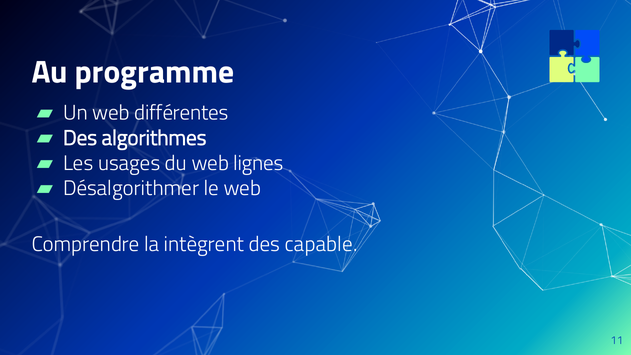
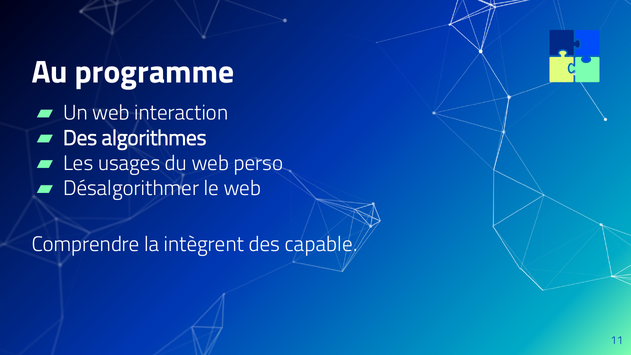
différentes: différentes -> interaction (181, 113)
lignes: lignes -> perso (258, 163)
